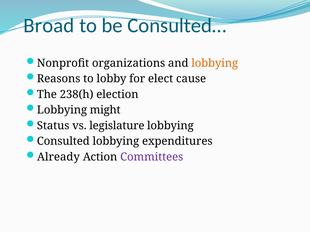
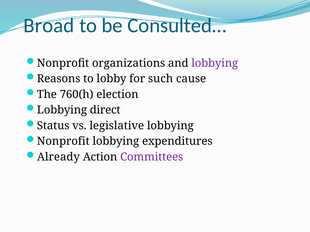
lobbying colour: orange -> purple (215, 63)
elect: elect -> such (161, 79)
238(h: 238(h -> 760(h (77, 95)
might: might -> direct (105, 110)
legislature: legislature -> legislative (117, 126)
Consulted: Consulted -> Nonprofit (63, 142)
